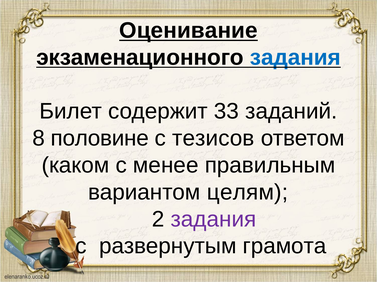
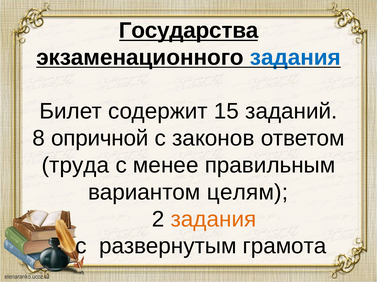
Оценивание: Оценивание -> Государства (189, 31)
33: 33 -> 15 (226, 112)
половине: половине -> опричной (100, 139)
тезисов: тезисов -> законов (213, 139)
каком: каком -> труда (75, 166)
задания colour: purple -> orange (213, 220)
